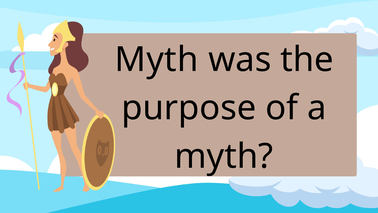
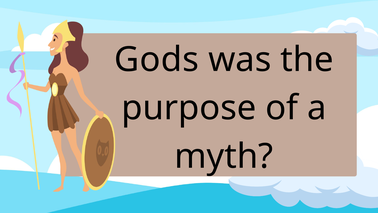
Myth: Myth -> Gods (156, 59)
